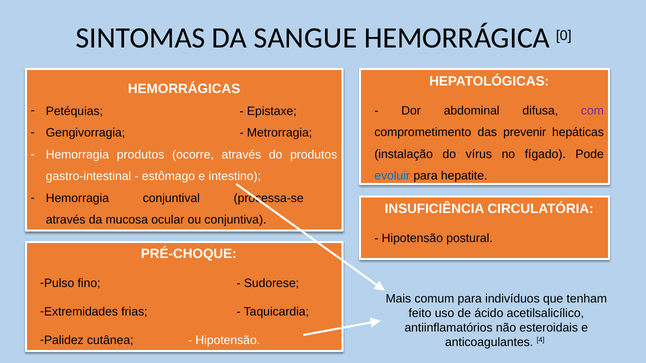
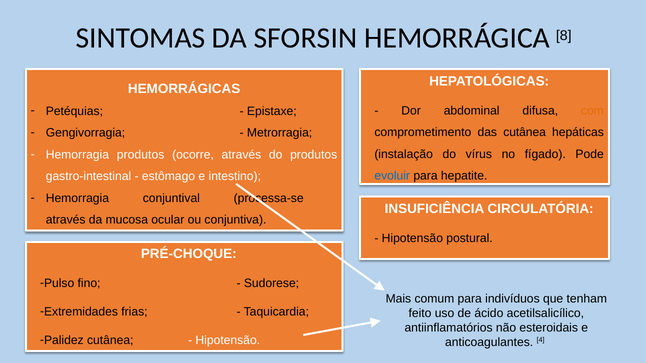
SANGUE: SANGUE -> SFORSIN (305, 38)
0: 0 -> 8 (564, 36)
com colour: purple -> orange (592, 111)
das prevenir: prevenir -> cutânea (525, 133)
